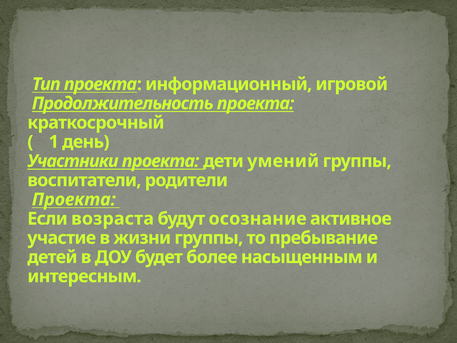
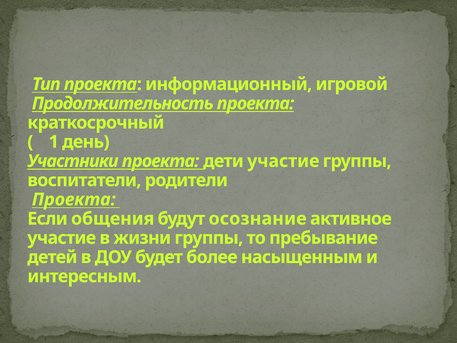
дети умений: умений -> участие (283, 161)
возраста: возраста -> общения (113, 219)
